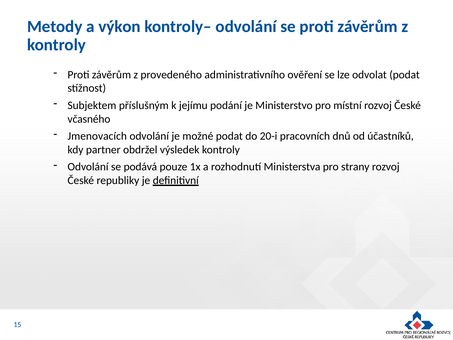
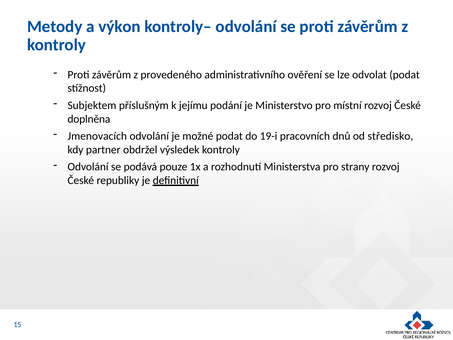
včasného: včasného -> doplněna (89, 119)
20-i: 20-i -> 19-i (269, 136)
účastníků: účastníků -> středisko (390, 136)
